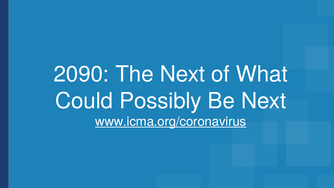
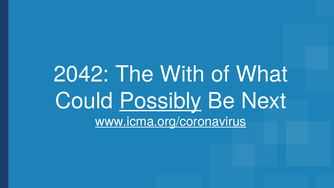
2090: 2090 -> 2042 (81, 74)
The Next: Next -> With (182, 74)
Possibly underline: none -> present (160, 101)
